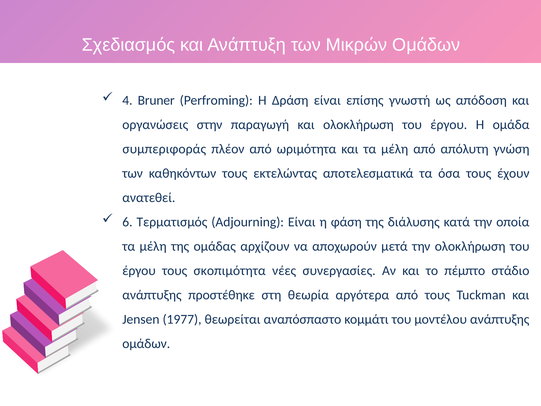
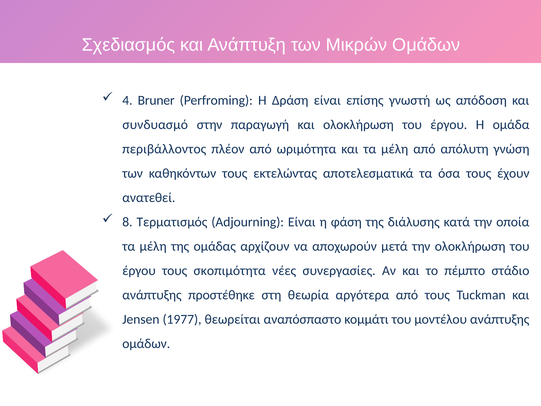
οργανώσεις: οργανώσεις -> συνδυασμό (155, 125)
συμπεριφοράς: συμπεριφοράς -> περιβάλλοντος (164, 149)
6: 6 -> 8 (127, 222)
